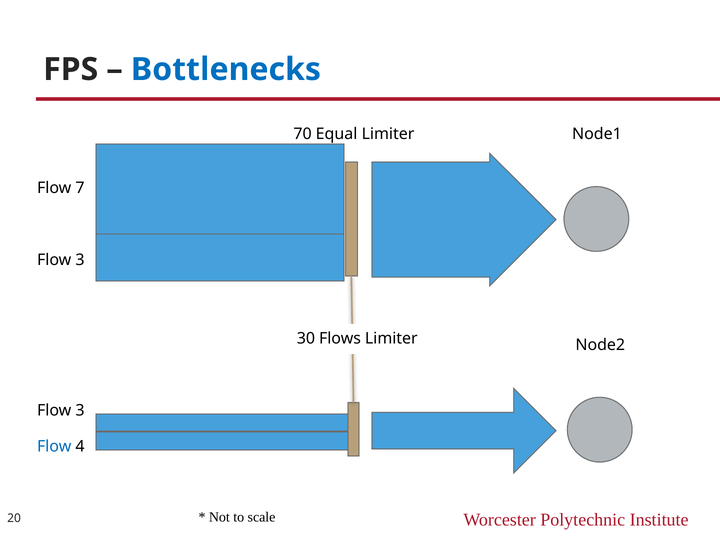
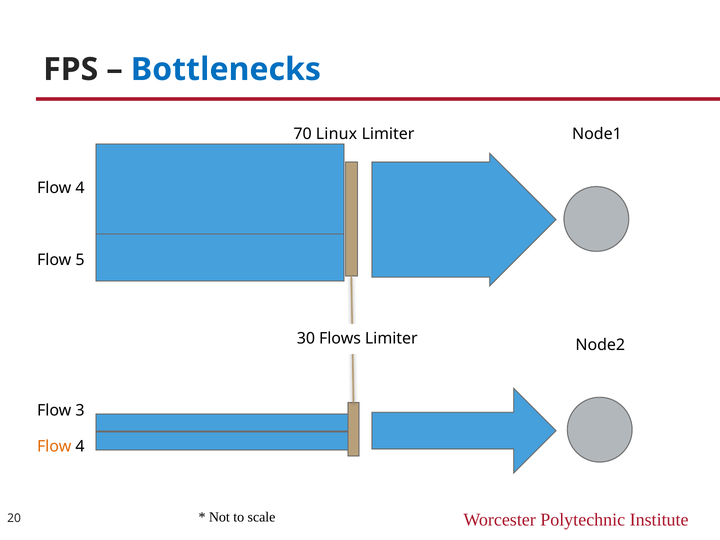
Equal: Equal -> Linux (337, 134)
7: 7 -> 4 (80, 188)
3: 3 -> 5 (80, 260)
Flow colour: blue -> orange (54, 446)
